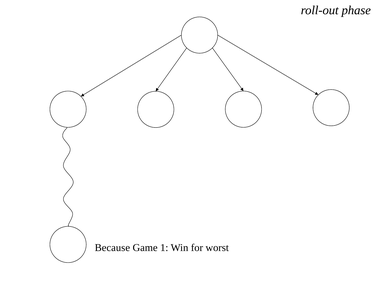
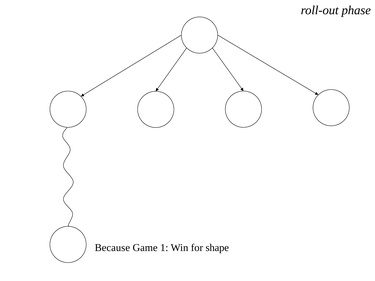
worst: worst -> shape (217, 248)
